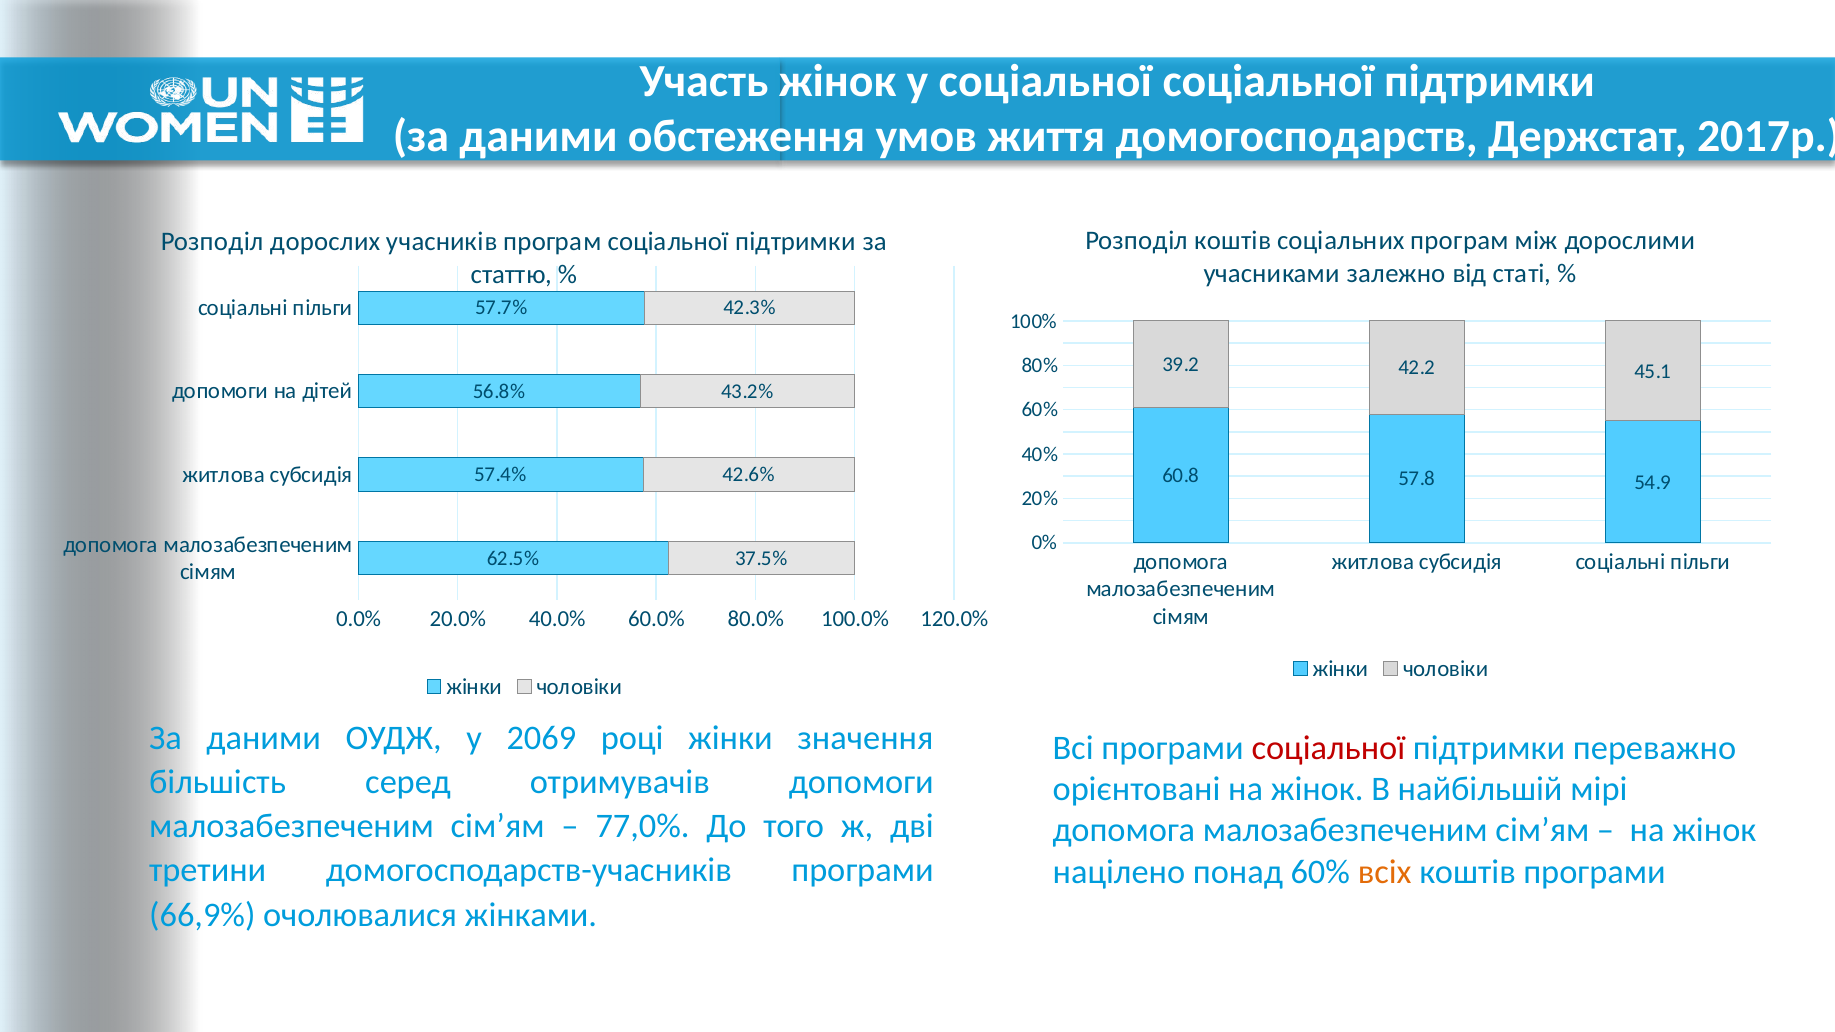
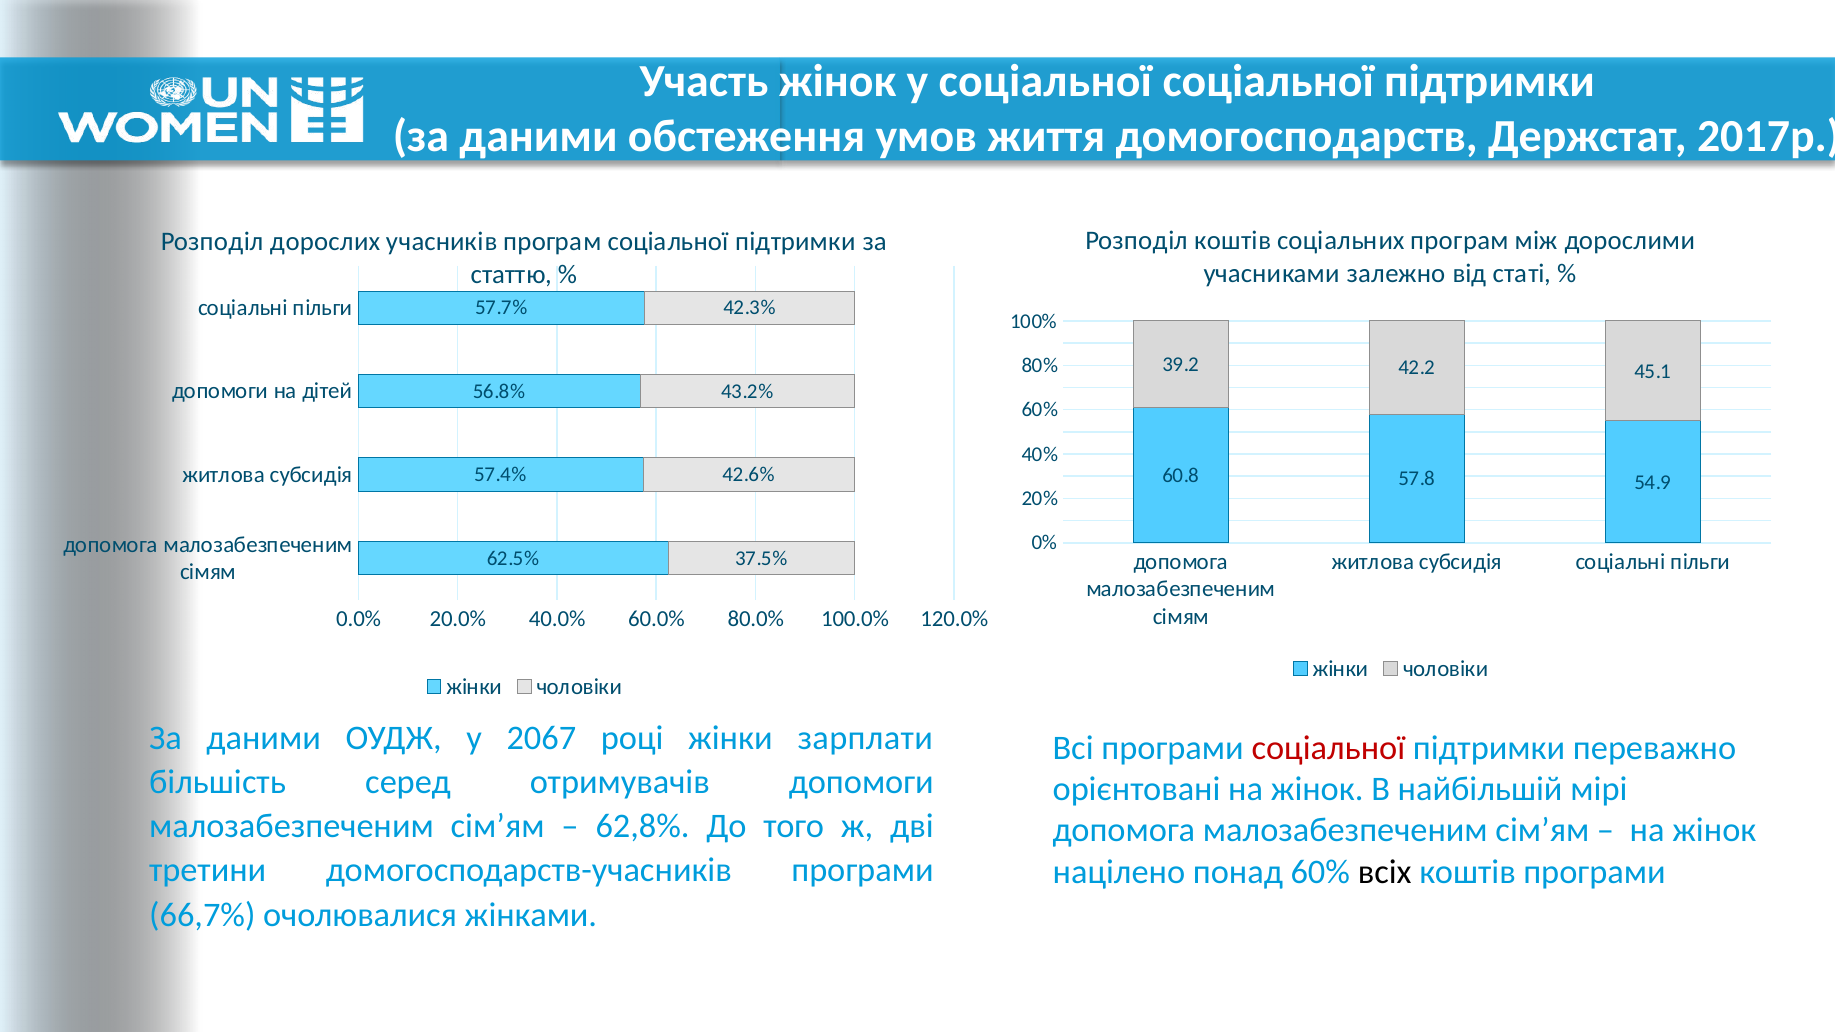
2069: 2069 -> 2067 (541, 738)
значення: значення -> зарплати (865, 738)
77,0%: 77,0% -> 62,8% (643, 827)
всіх colour: orange -> black (1385, 872)
66,9%: 66,9% -> 66,7% (202, 915)
